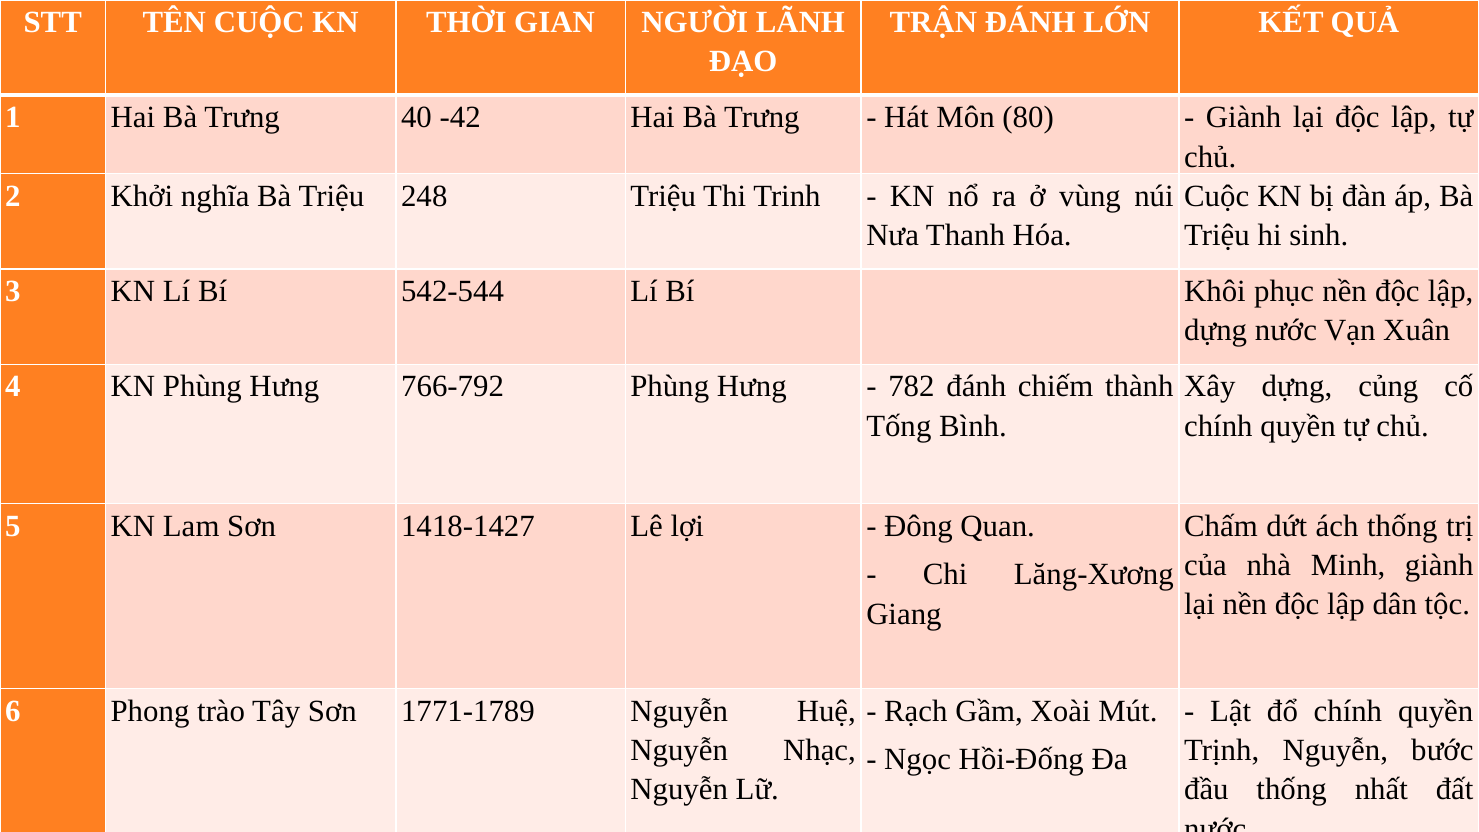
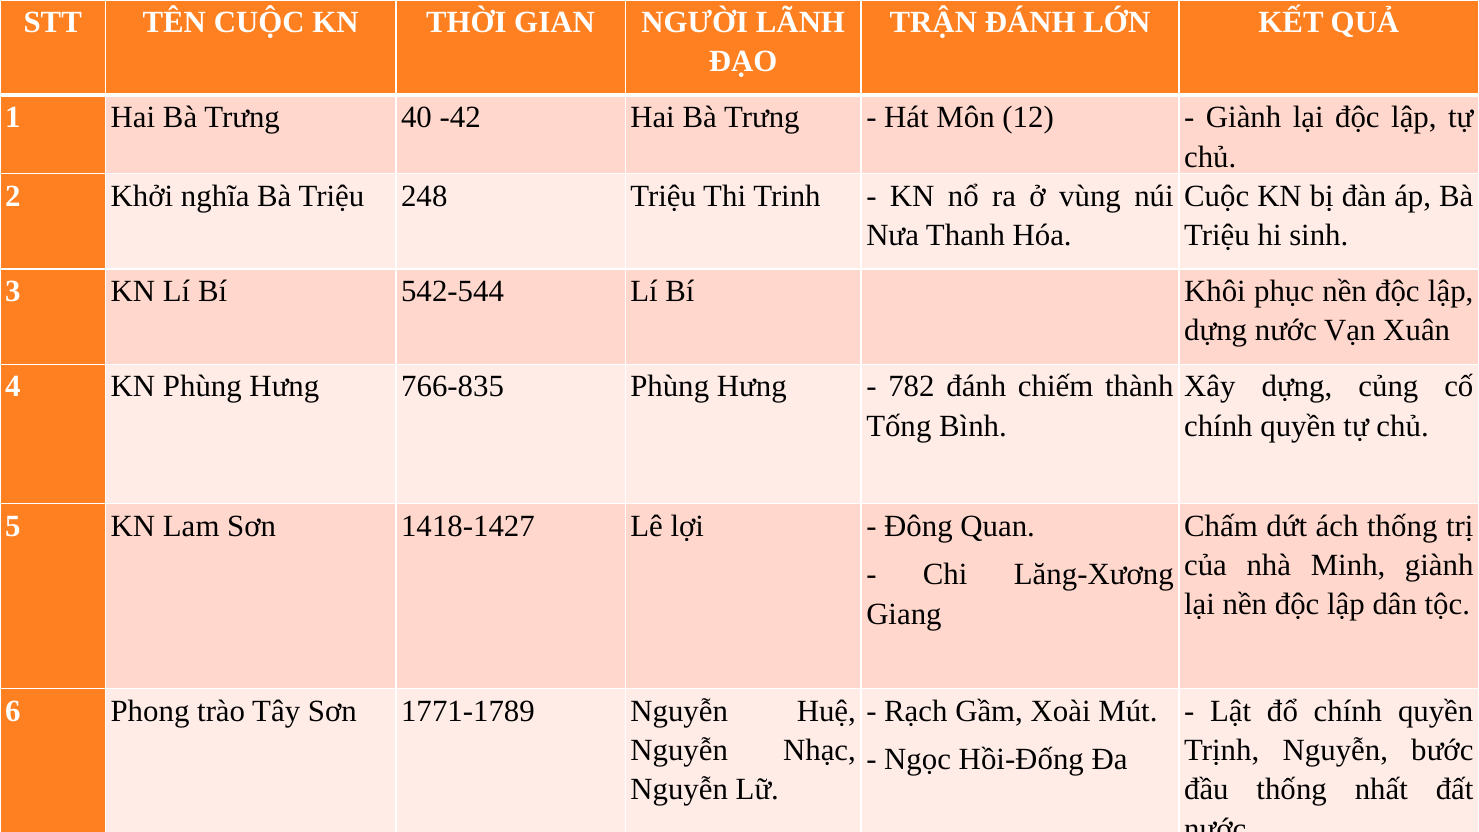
80: 80 -> 12 (1028, 118)
766-792: 766-792 -> 766-835 (453, 387)
